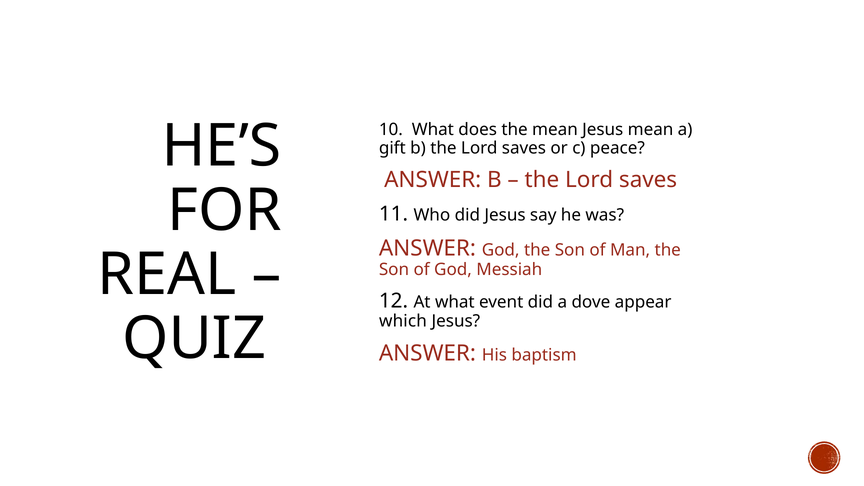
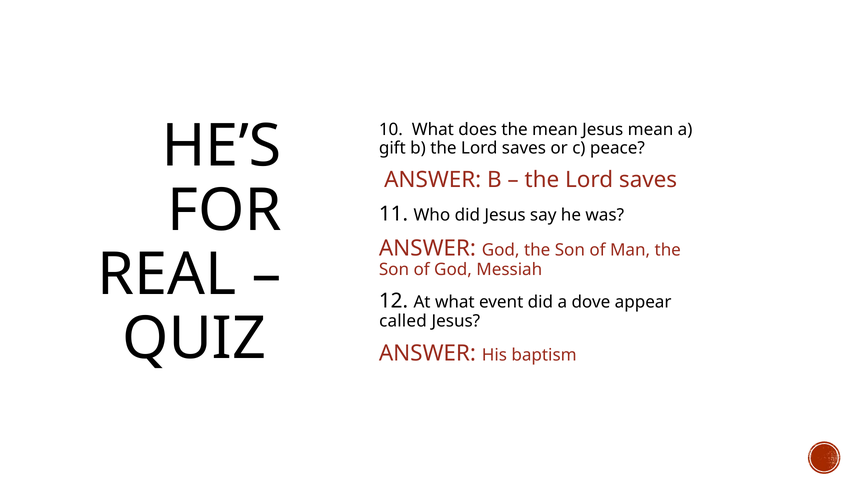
which: which -> called (403, 321)
